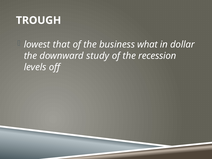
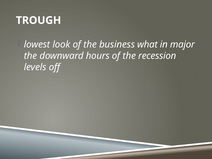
that: that -> look (61, 44)
dollar: dollar -> major (182, 44)
study: study -> hours (98, 56)
